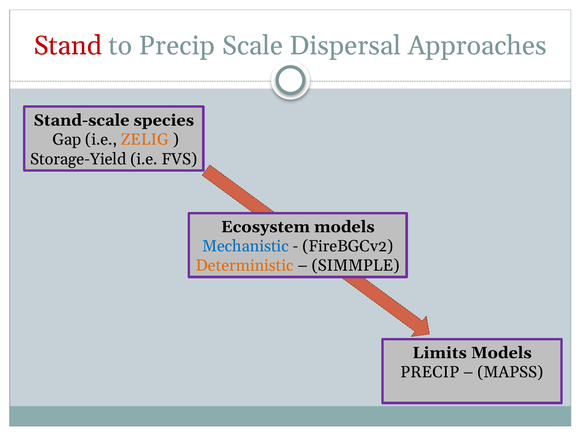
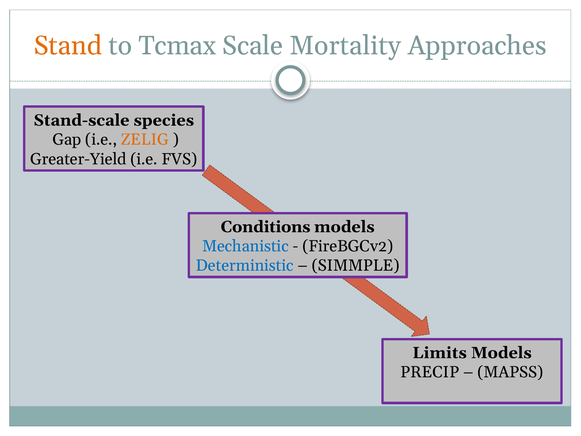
Stand colour: red -> orange (68, 46)
to Precip: Precip -> Tcmax (177, 46)
Dispersal: Dispersal -> Mortality (345, 46)
Storage-Yield: Storage-Yield -> Greater-Yield (78, 159)
Ecosystem: Ecosystem -> Conditions (266, 227)
Deterministic colour: orange -> blue (245, 265)
